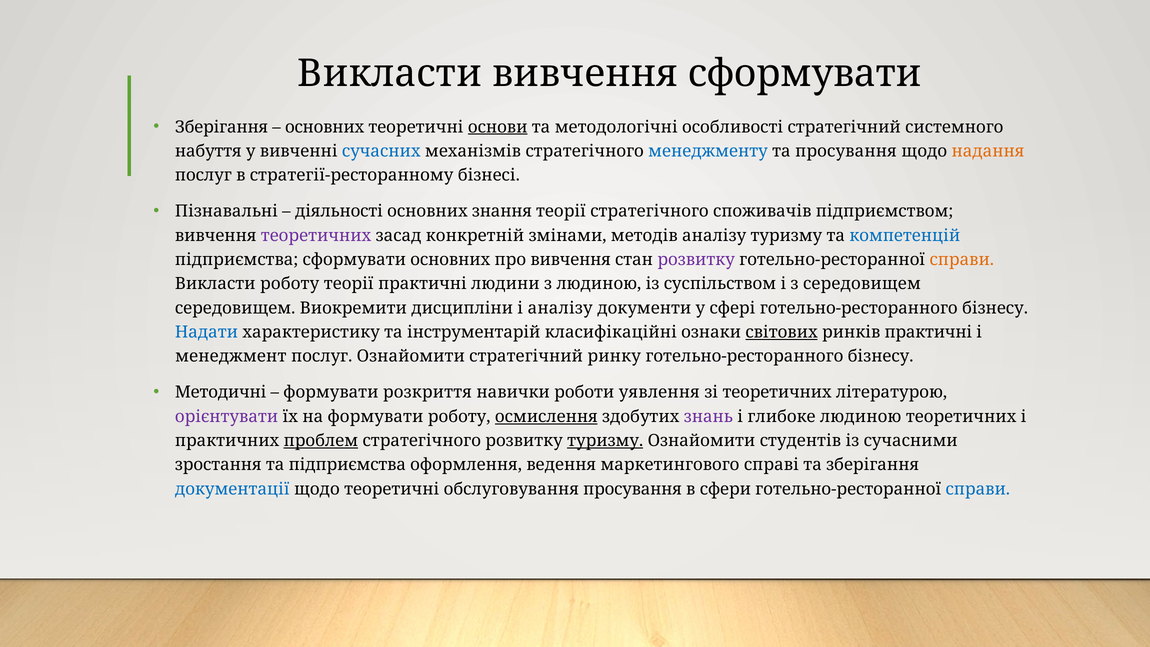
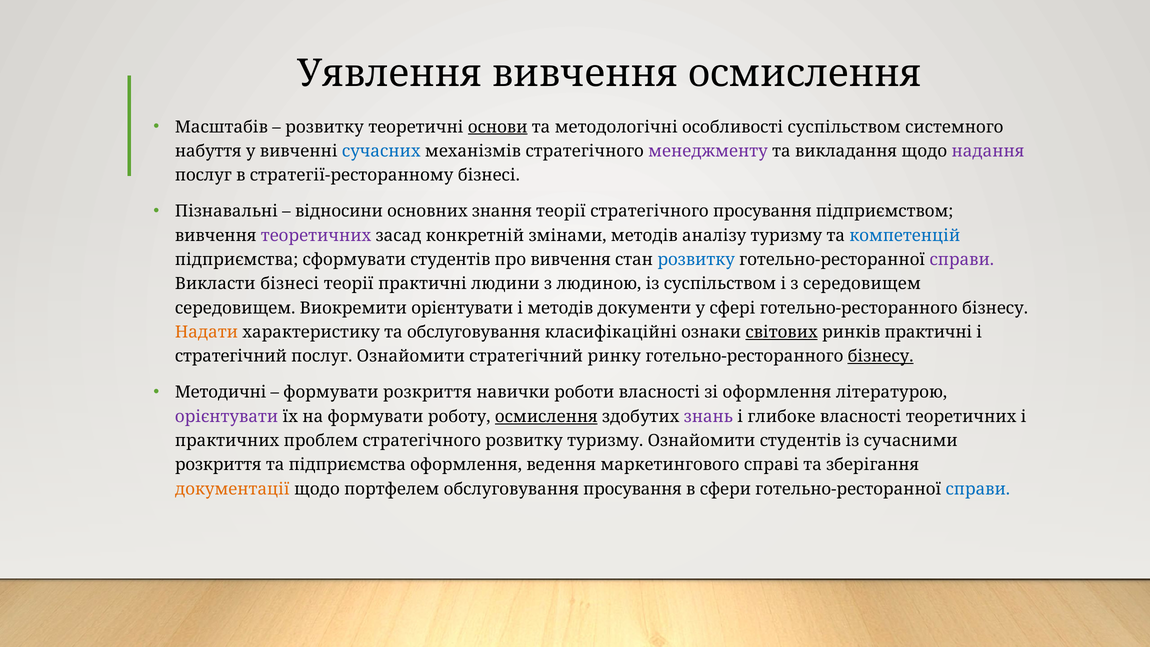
Викласти: Викласти -> Уявлення (390, 74)
вивчення сформувати: сформувати -> осмислення (805, 74)
Зберігання: Зберігання -> Масштабів (221, 127)
основних: основних -> розвитку (324, 127)
особливості стратегічний: стратегічний -> суспільством (844, 127)
менеджменту colour: blue -> purple (708, 151)
та просування: просування -> викладання (846, 151)
надання colour: orange -> purple (988, 151)
діяльності: діяльності -> відносини (339, 211)
стратегічного споживачів: споживачів -> просування (762, 211)
сформувати основних: основних -> студентів (450, 260)
розвитку colour: purple -> blue (696, 260)
справи colour: orange -> purple (962, 260)
Викласти роботу: роботу -> бізнесі (290, 284)
Виокремити дисципліни: дисципліни -> орієнтувати (462, 308)
і аналізу: аналізу -> методів (560, 308)
Надати colour: blue -> orange (206, 332)
та інструментарій: інструментарій -> обслуговування (474, 332)
менеджмент: менеджмент -> стратегічний (231, 356)
бізнесу underline: none -> present (881, 356)
роботи уявлення: уявлення -> власності (659, 392)
зі теоретичних: теоретичних -> оформлення (777, 392)
глибоке людиною: людиною -> власності (861, 417)
проблем underline: present -> none (321, 441)
туризму underline: present -> none (605, 441)
зростання: зростання -> розкриття (218, 465)
документації colour: blue -> orange (232, 489)
щодо теоретичні: теоретичні -> портфелем (392, 489)
